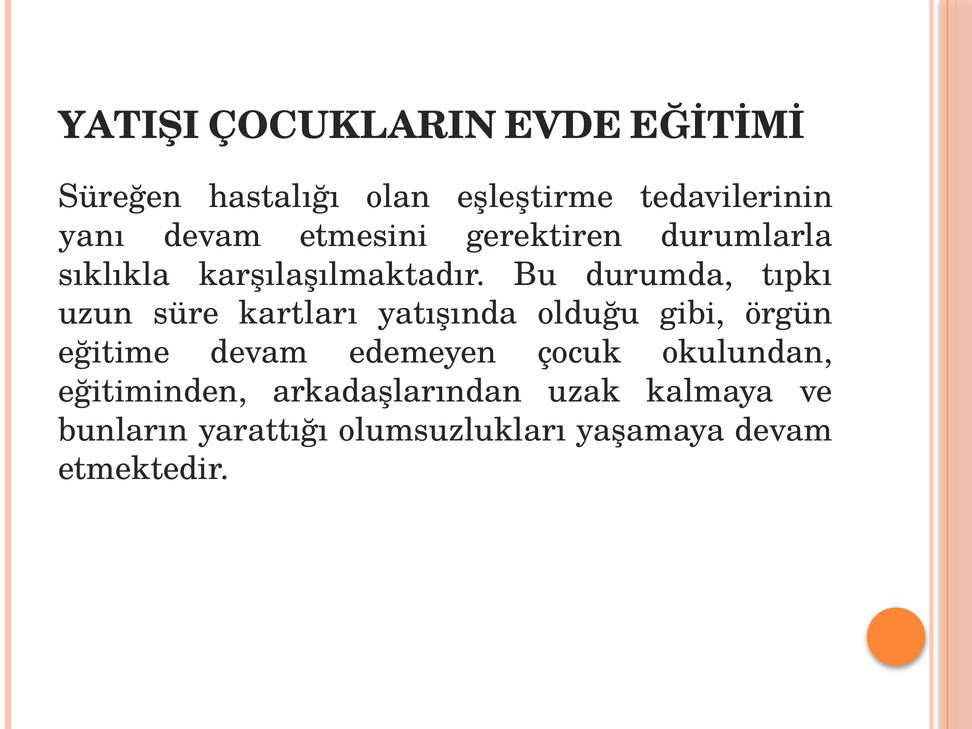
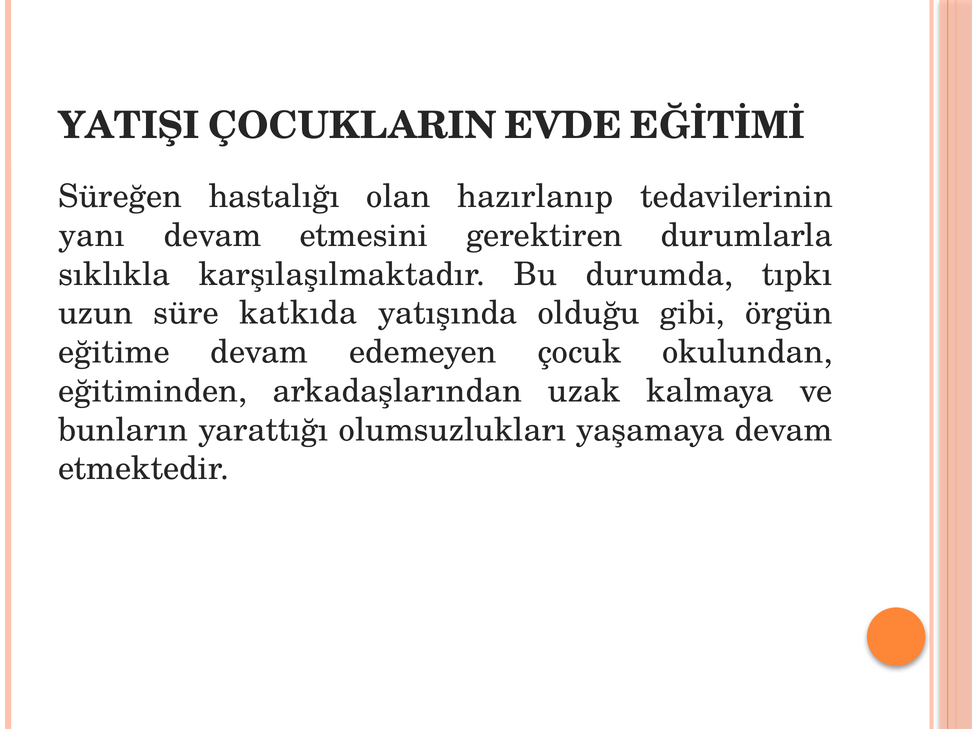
eşleştirme: eşleştirme -> hazırlanıp (535, 197)
kartları: kartları -> katkıda (298, 313)
